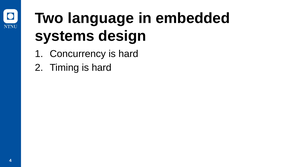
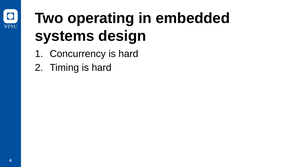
language: language -> operating (101, 18)
